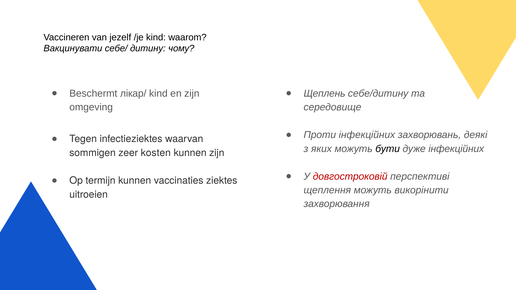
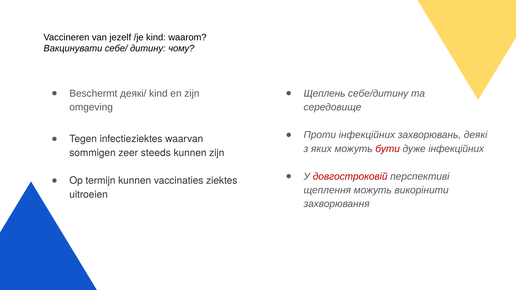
лікар/: лікар/ -> деякі/ (133, 94)
бути colour: black -> red (388, 149)
kosten: kosten -> steeds (156, 153)
